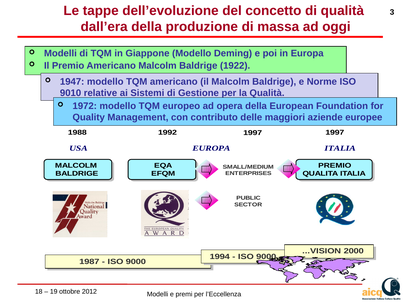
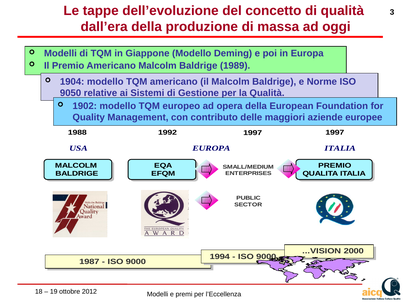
1922: 1922 -> 1989 (235, 66)
1947: 1947 -> 1904 (72, 82)
9010: 9010 -> 9050 (71, 93)
1972: 1972 -> 1902 (85, 106)
